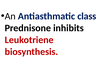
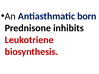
class: class -> born (87, 16)
